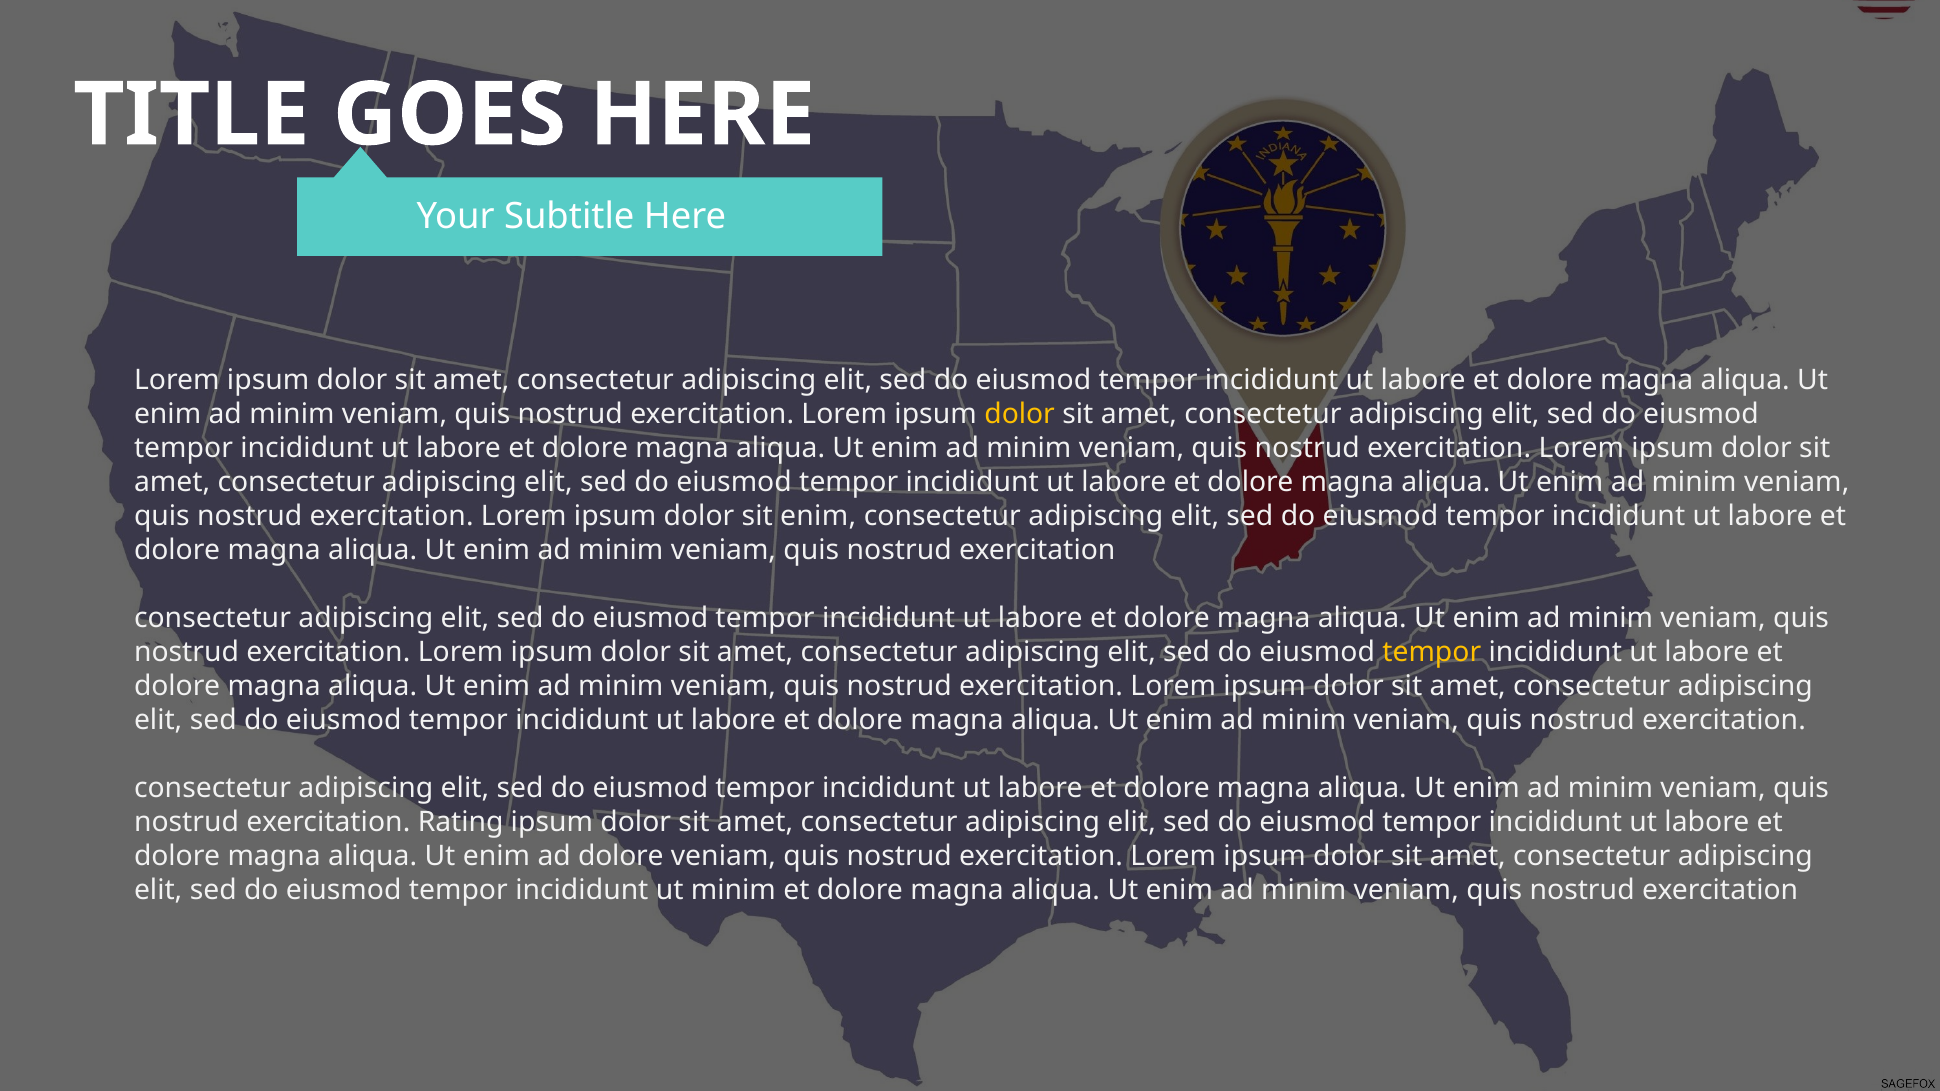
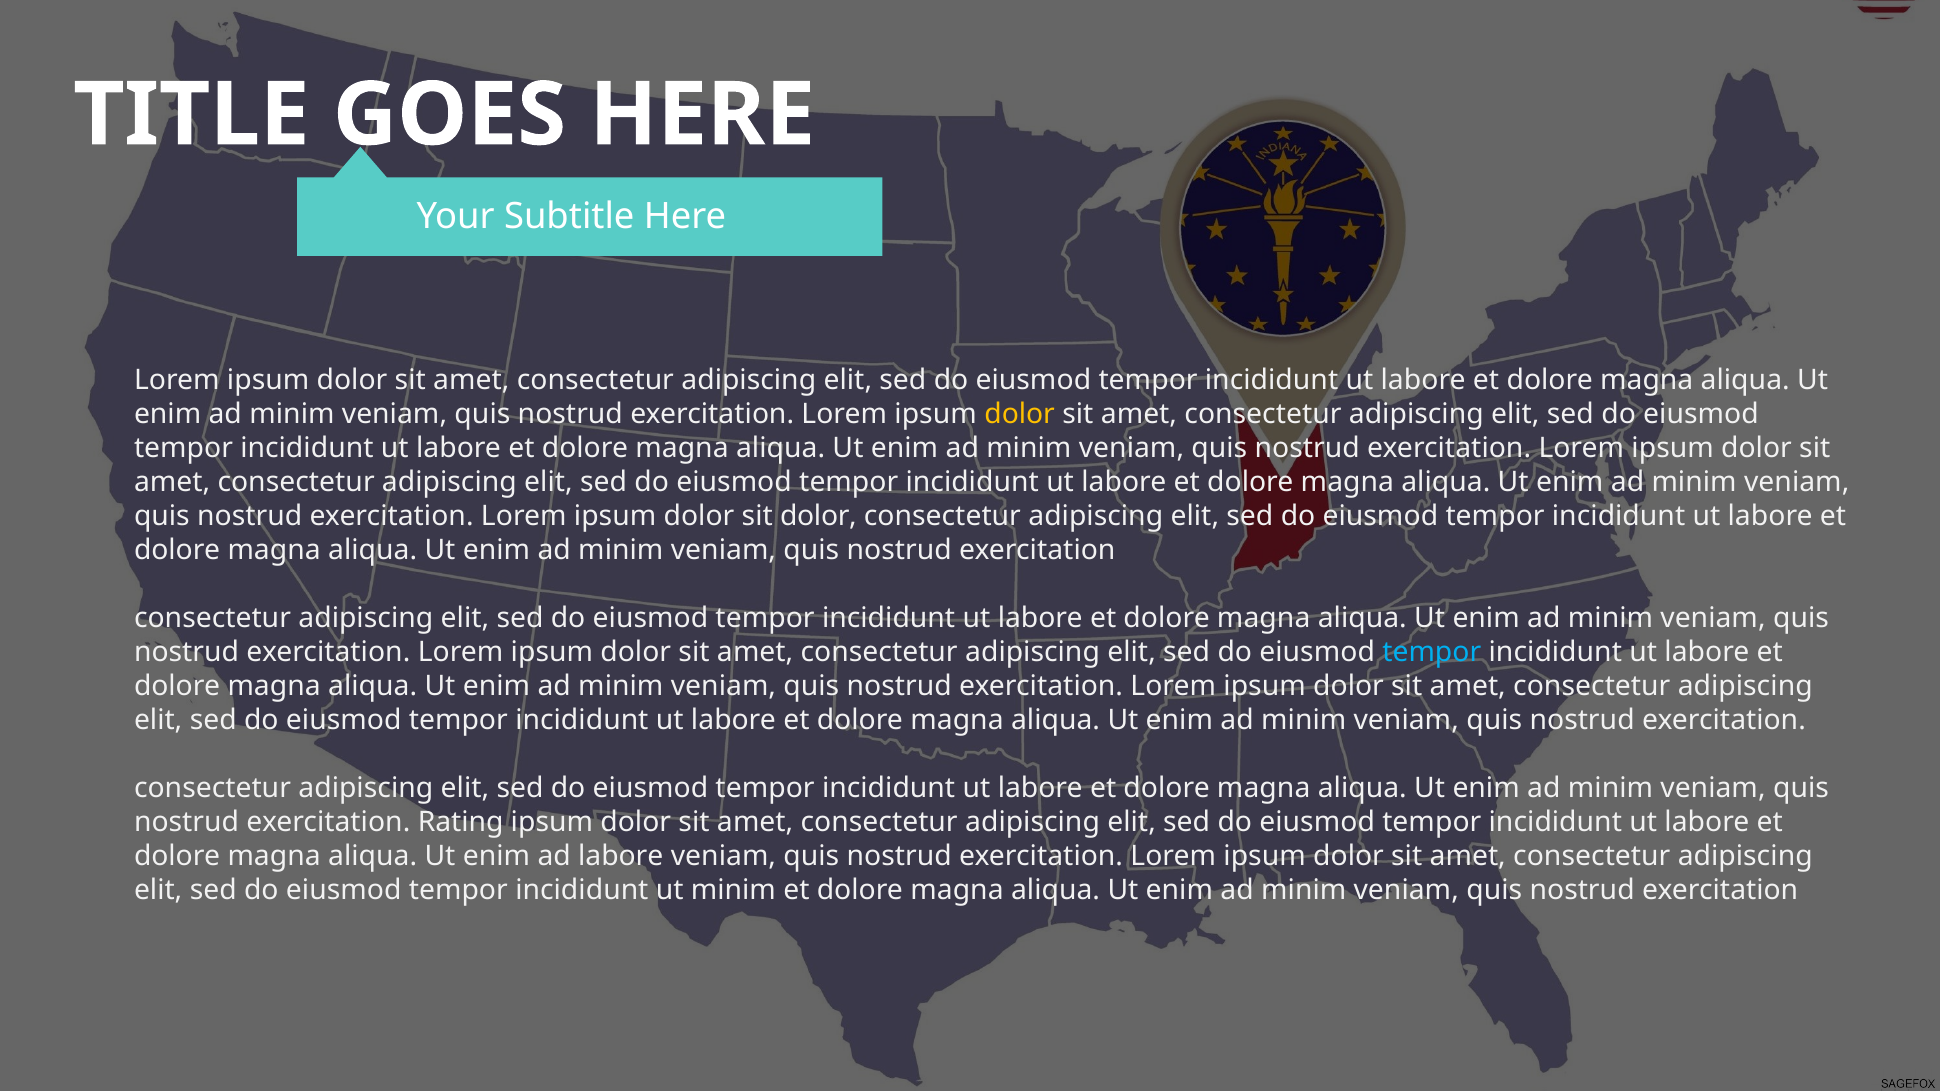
sit enim: enim -> dolor (818, 516)
tempor colour: yellow -> light blue (1432, 652)
ad dolore: dolore -> labore (621, 856)
